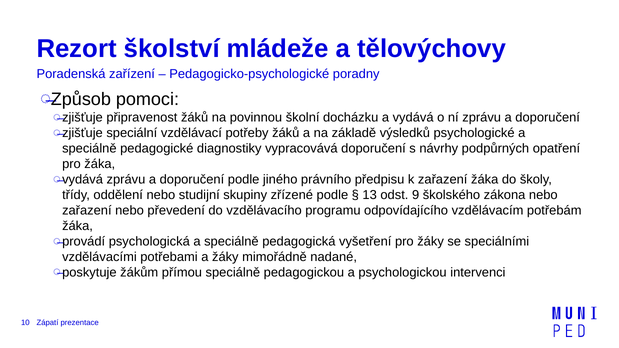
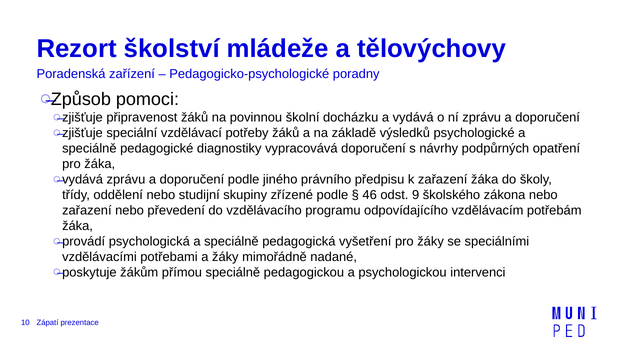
13: 13 -> 46 (370, 195)
